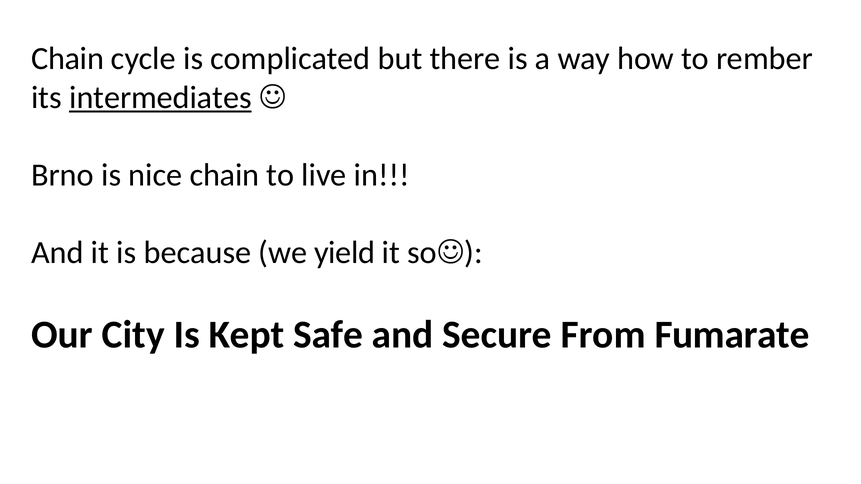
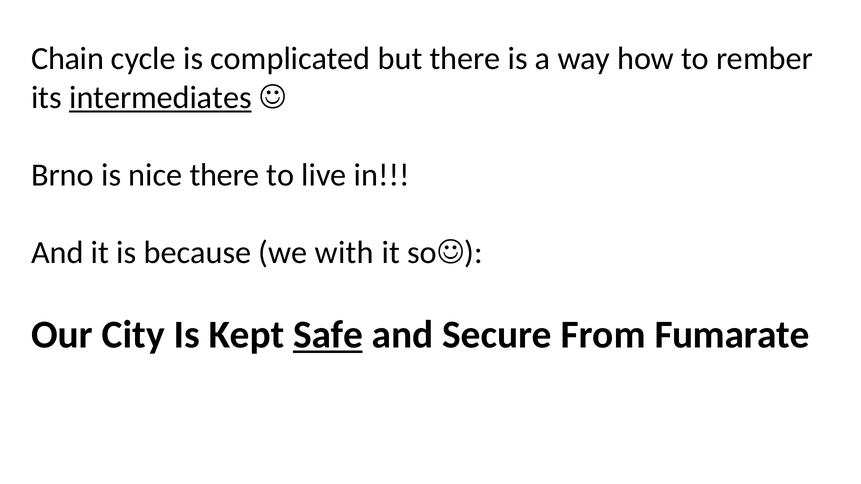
nice chain: chain -> there (225, 175)
yield: yield -> with (344, 253)
Safe underline: none -> present (328, 335)
